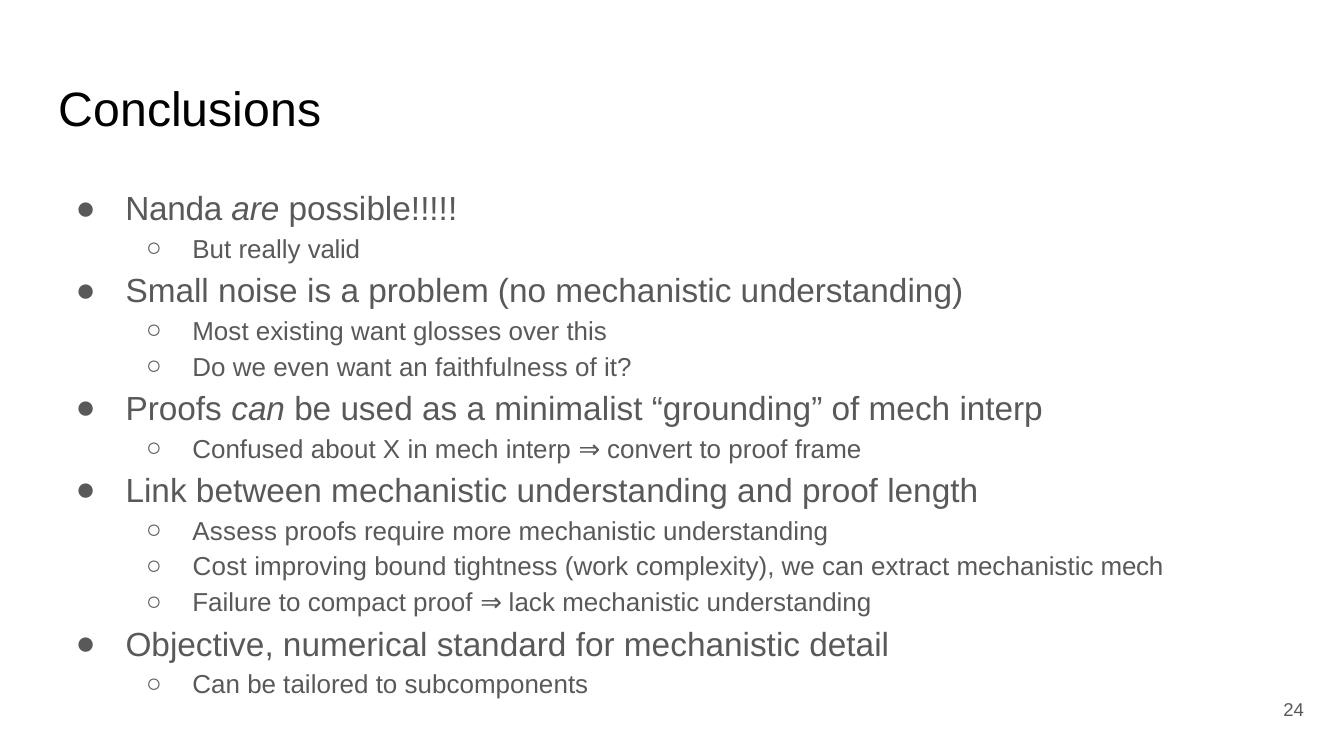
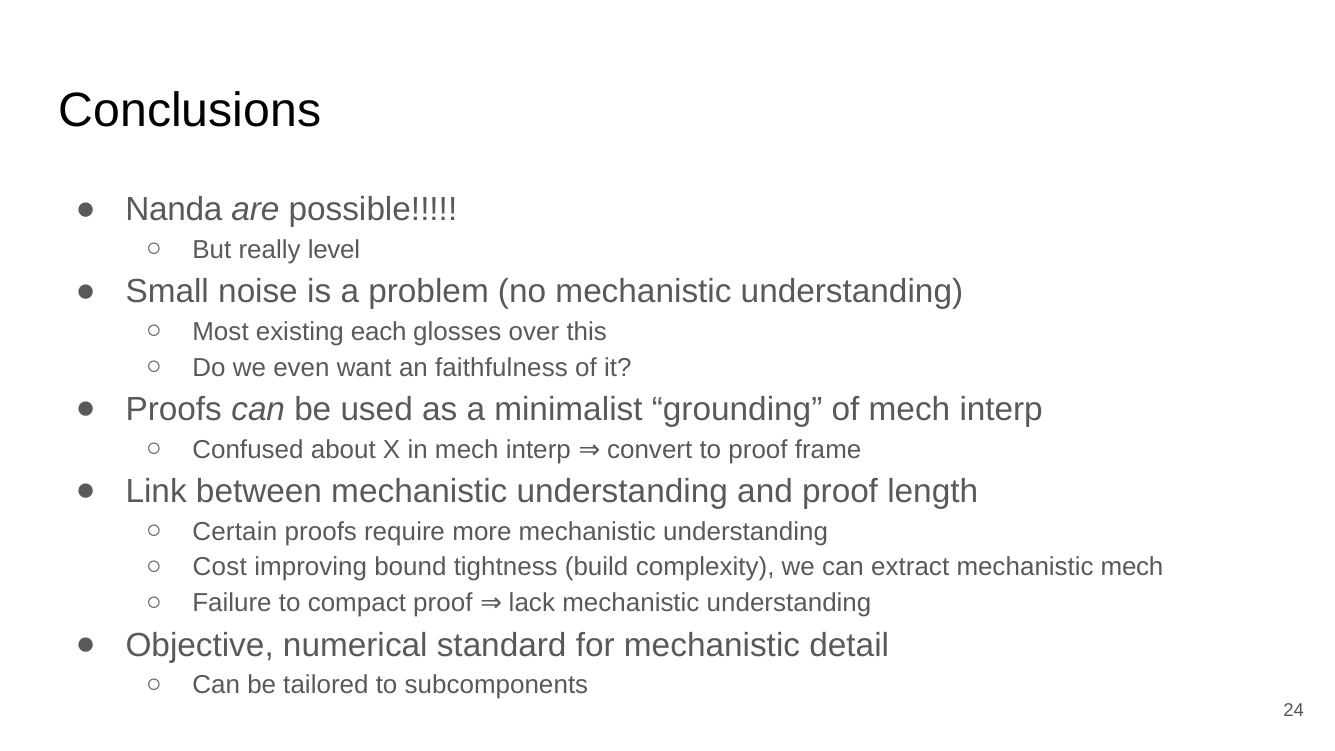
valid: valid -> level (334, 250)
existing want: want -> each (379, 332)
Assess: Assess -> Certain (235, 531)
work: work -> build (597, 567)
